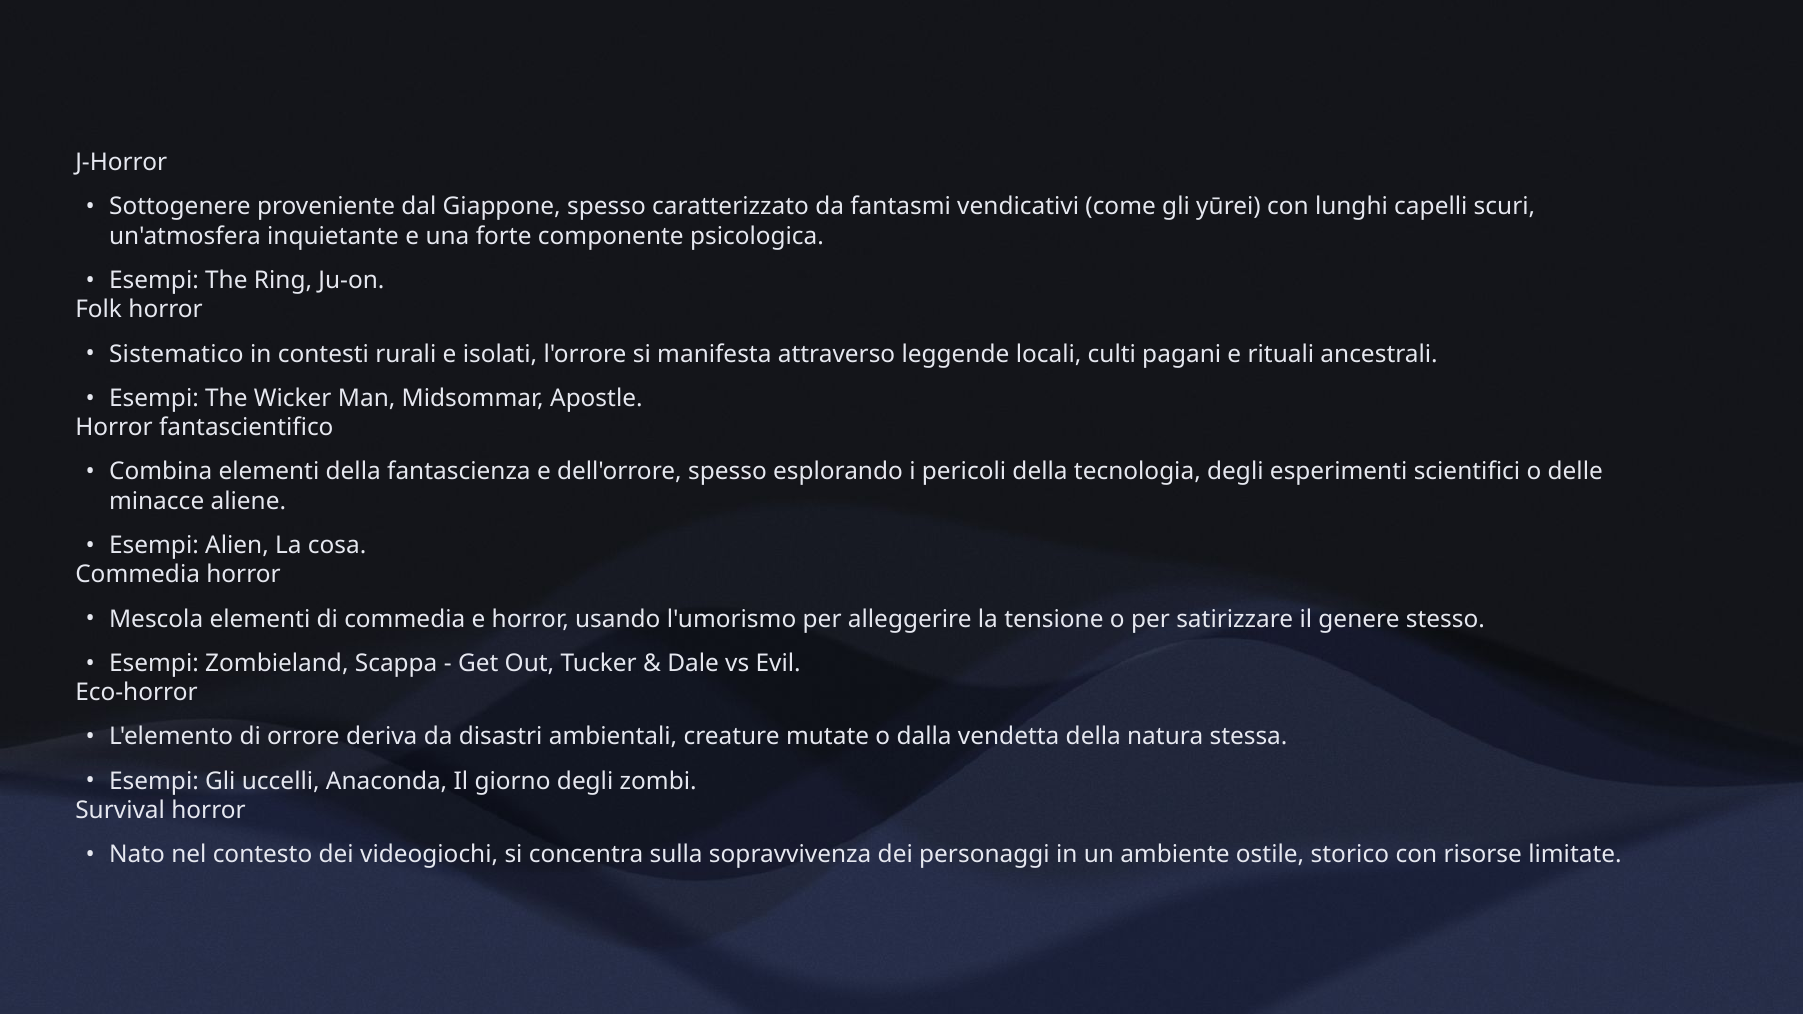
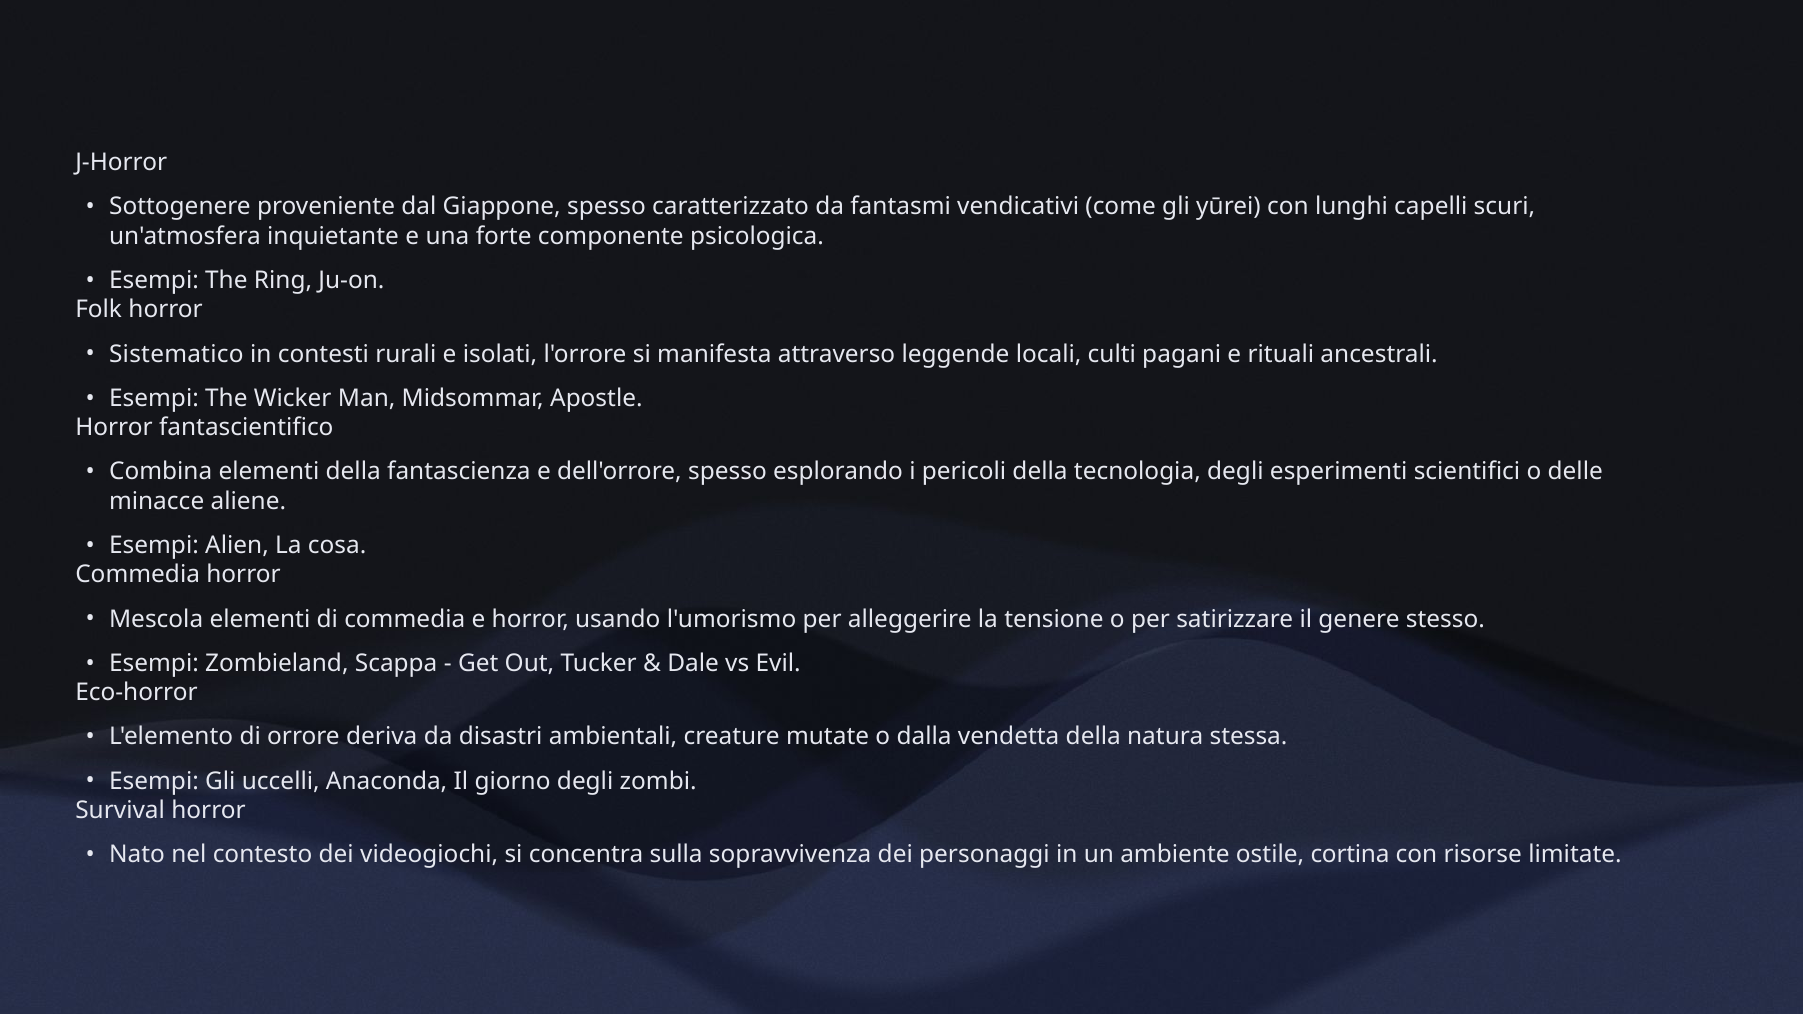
storico: storico -> cortina (1350, 855)
